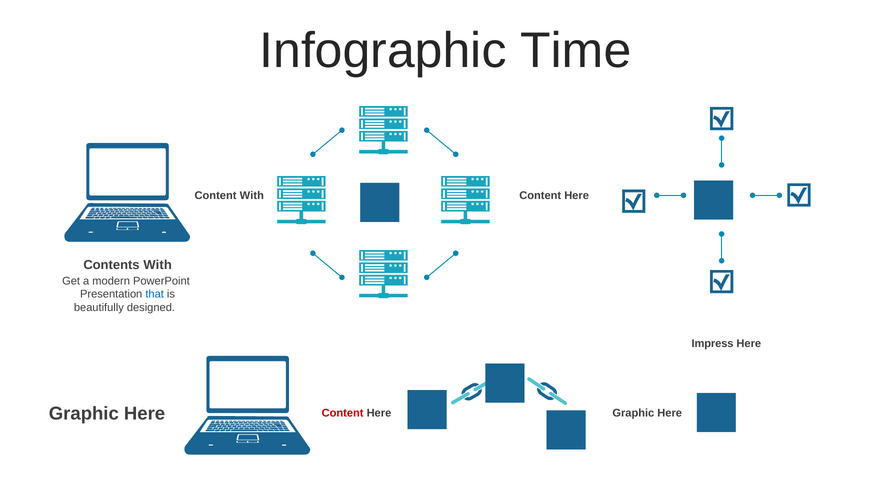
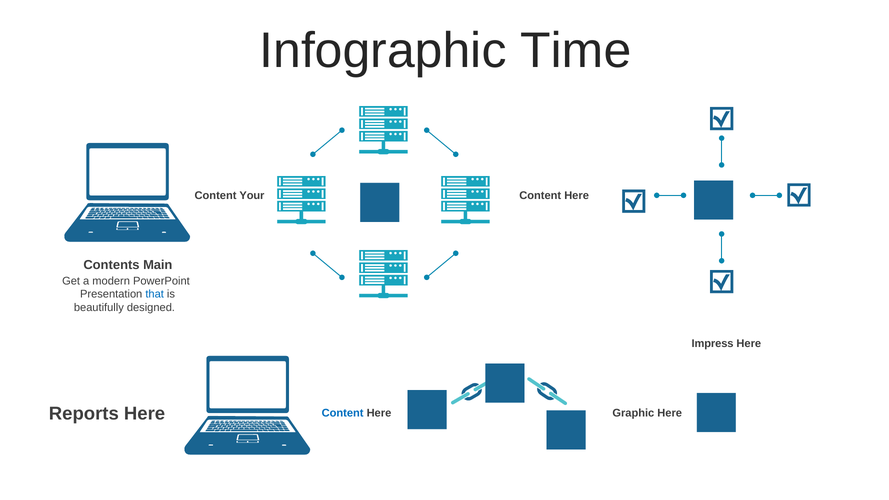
Content With: With -> Your (252, 196)
Contents With: With -> Main (158, 265)
Graphic: Graphic -> Reports (84, 414)
Content colour: red -> blue (343, 413)
